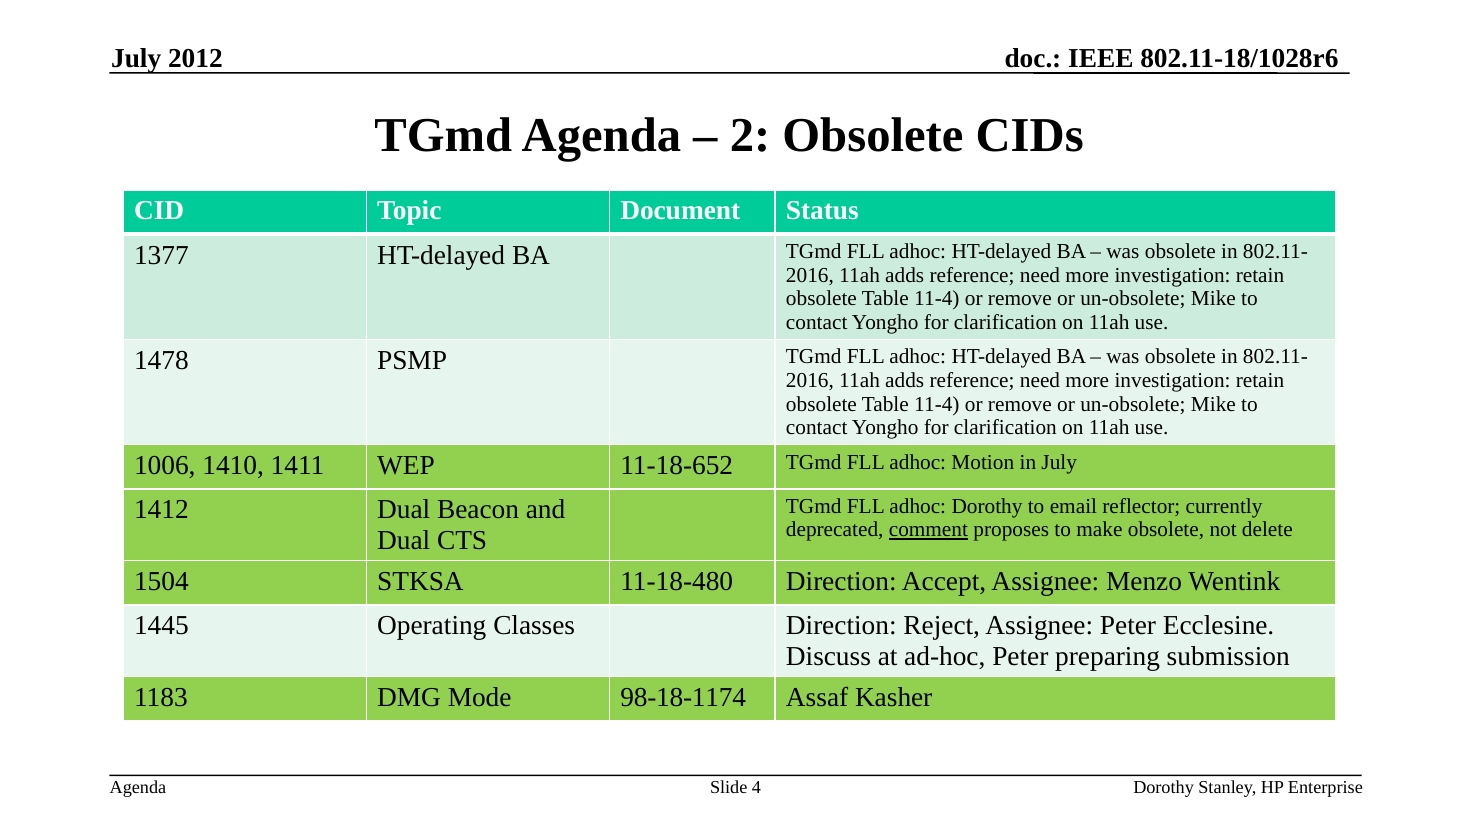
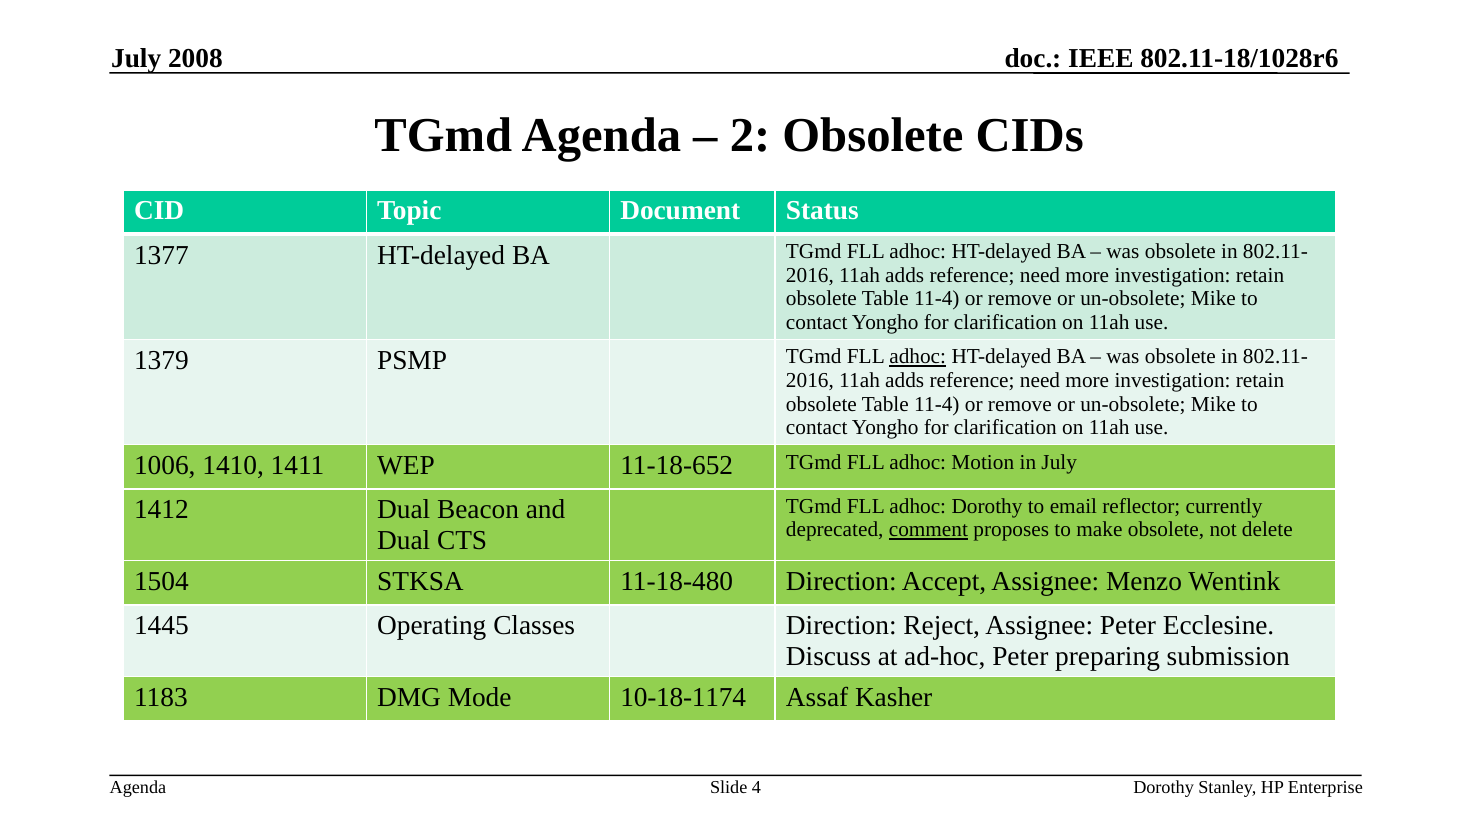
2012: 2012 -> 2008 (195, 58)
1478: 1478 -> 1379 (161, 360)
adhoc underline: none -> present (918, 357)
98-18-1174: 98-18-1174 -> 10-18-1174 (683, 697)
